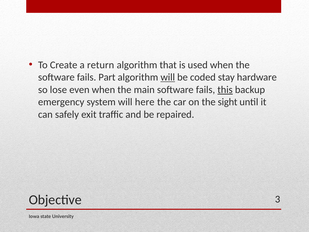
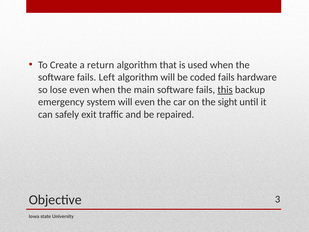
Part: Part -> Left (107, 77)
will underline: present -> none (168, 77)
coded stay: stay -> fails (226, 77)
will here: here -> even (145, 102)
